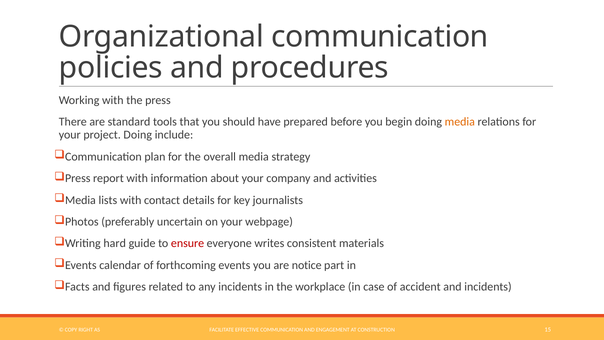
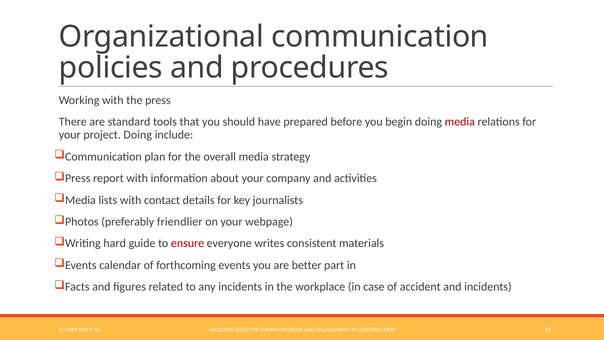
media colour: orange -> red (460, 122)
uncertain: uncertain -> friendlier (180, 222)
notice: notice -> better (307, 265)
